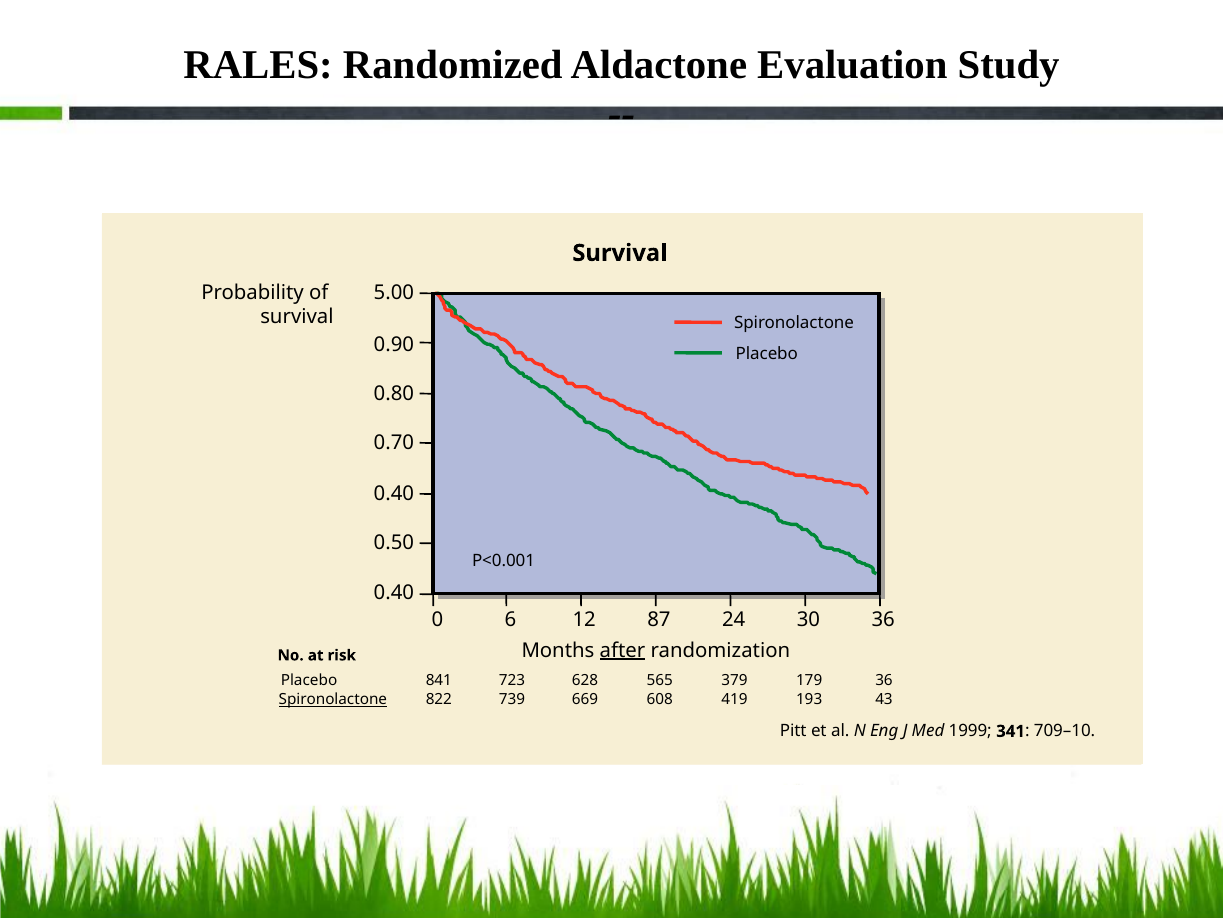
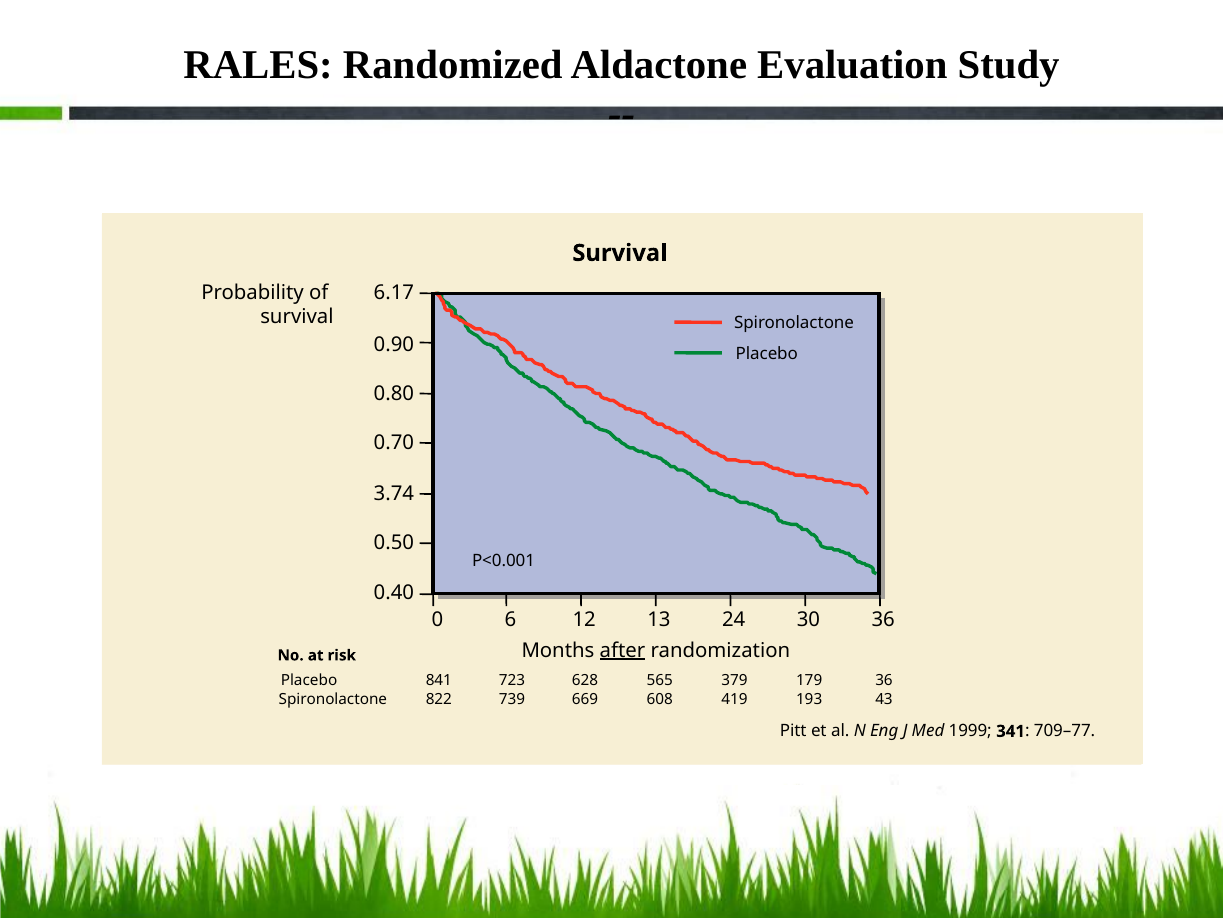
5.00: 5.00 -> 6.17 (394, 293)
0.40: 0.40 -> 3.74 (394, 493)
87: 87 -> 13 (659, 619)
Spironolactone underline: present -> none (333, 699)
709–10: 709–10 -> 709–77 (1065, 731)
